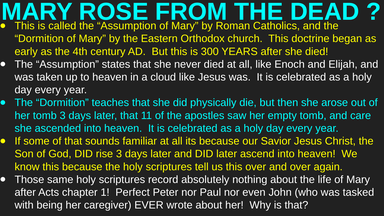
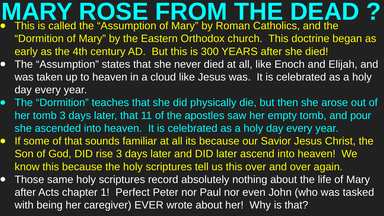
care: care -> pour (361, 116)
